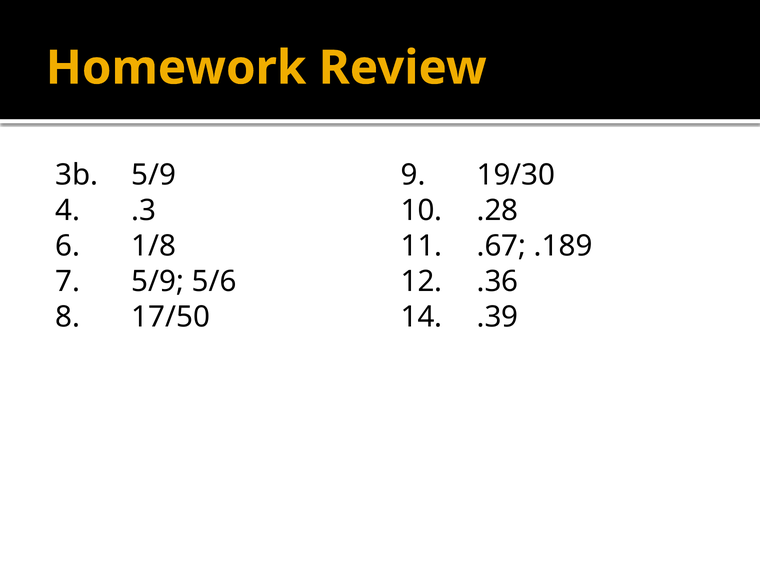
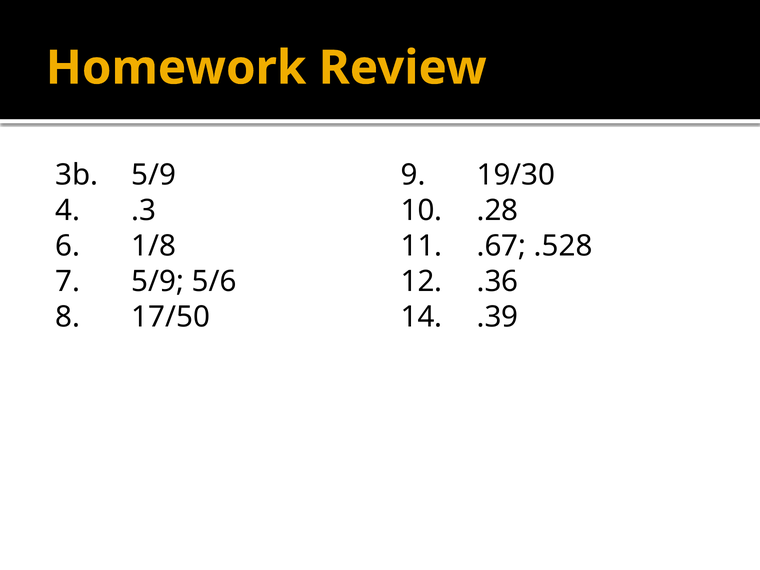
.189: .189 -> .528 (563, 246)
